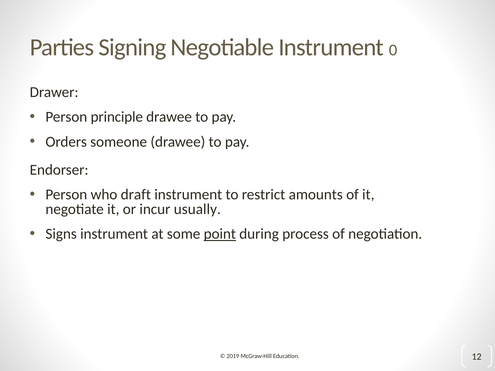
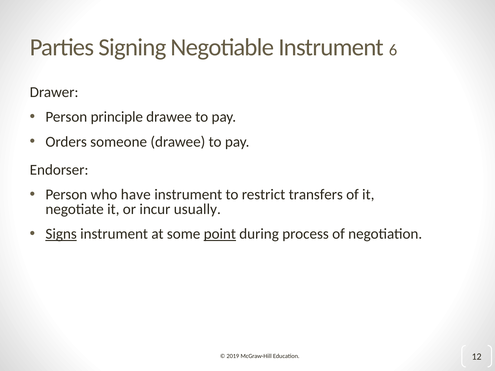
0: 0 -> 6 (393, 50)
draft: draft -> have (136, 195)
amounts: amounts -> transfers (316, 195)
Signs underline: none -> present (61, 234)
